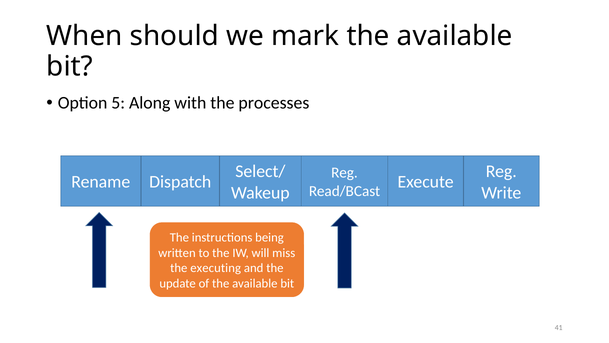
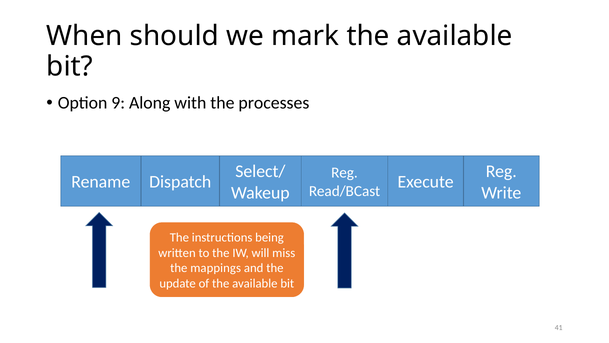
5: 5 -> 9 (118, 103)
executing: executing -> mappings (216, 268)
